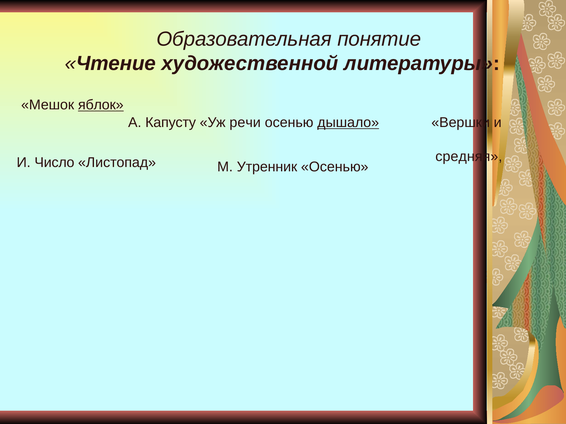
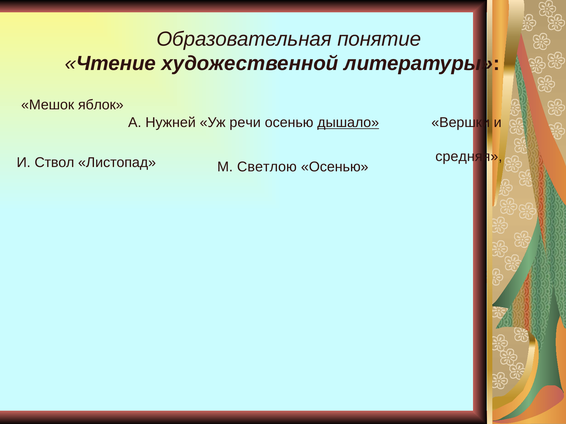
яблок underline: present -> none (101, 105)
Капусту: Капусту -> Нужней (171, 123)
Число: Число -> Ствол (54, 163)
Утренник: Утренник -> Светлою (267, 167)
